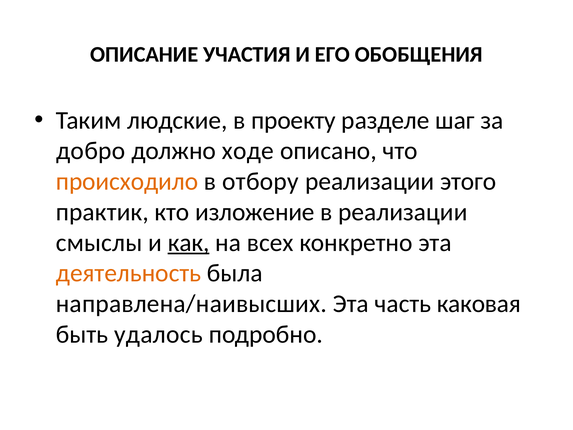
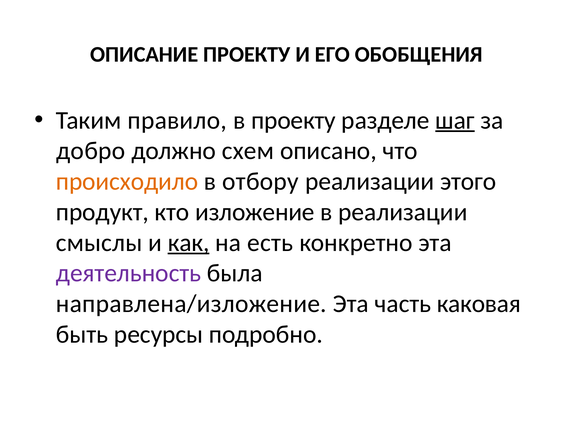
ОПИСАНИЕ УЧАСТИЯ: УЧАСТИЯ -> ПРОЕКТУ (247, 55)
людские: людские -> правило (177, 120)
шаг underline: none -> present (455, 120)
ходе: ходе -> схем (248, 151)
практик: практик -> продукт (102, 212)
всех: всех -> есть (270, 242)
деятельность colour: orange -> purple (128, 273)
направлена/наивысших: направлена/наивысших -> направлена/изложение (191, 304)
удалось: удалось -> ресурсы (159, 334)
